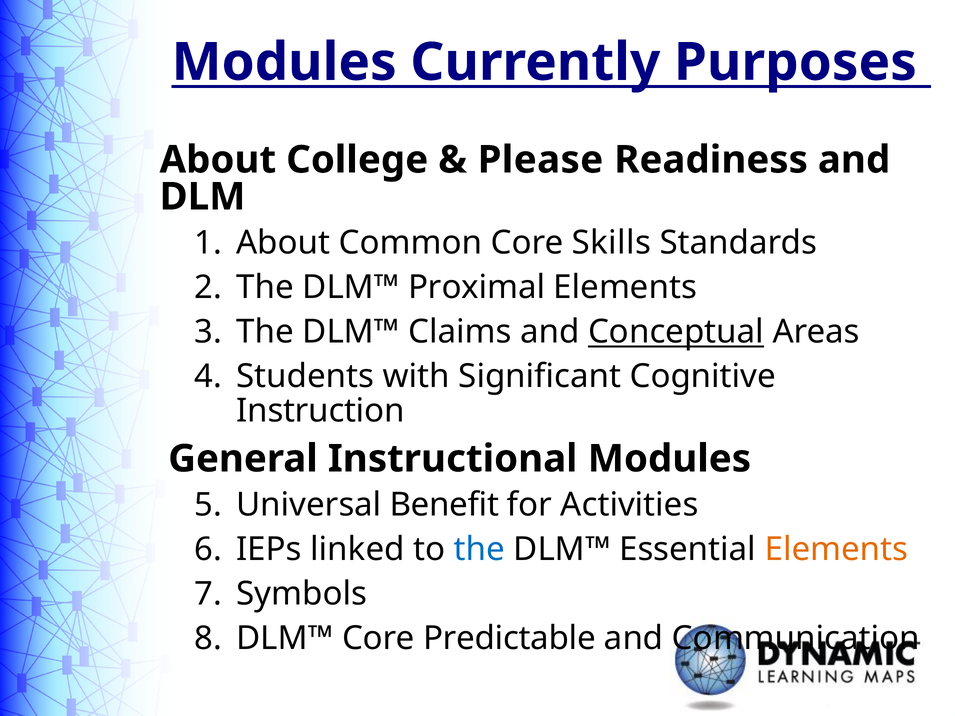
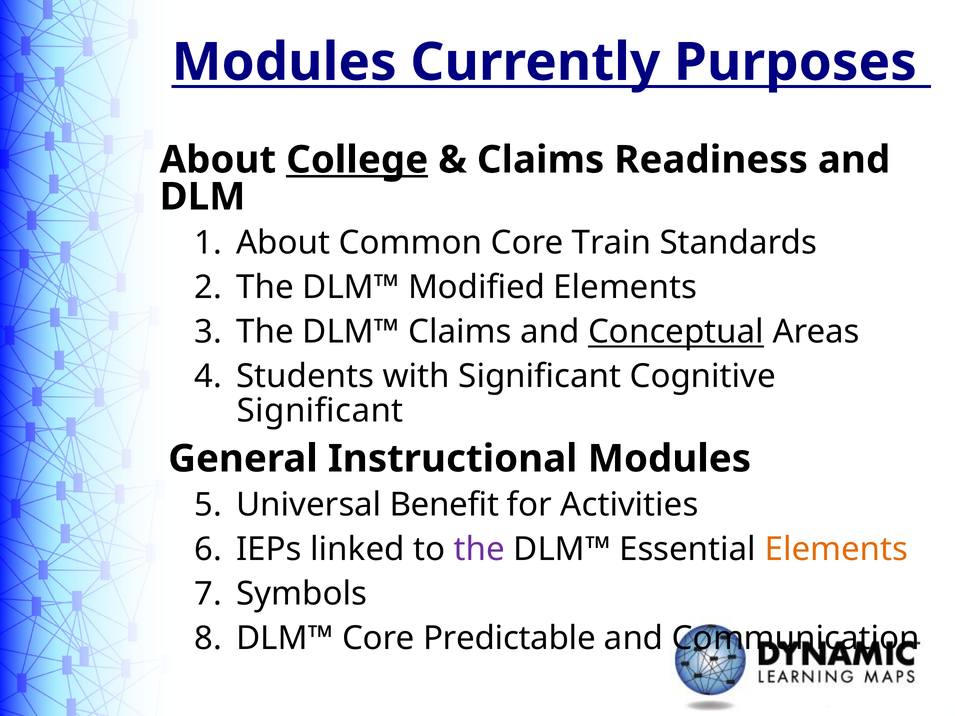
College underline: none -> present (357, 160)
Please: Please -> Claims (541, 160)
Skills: Skills -> Train (612, 243)
Proximal: Proximal -> Modified (477, 288)
Instruction: Instruction -> Significant (320, 411)
the colour: blue -> purple (479, 550)
